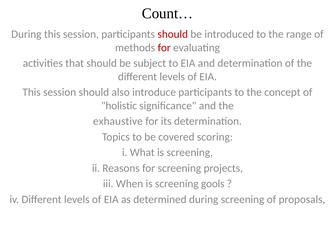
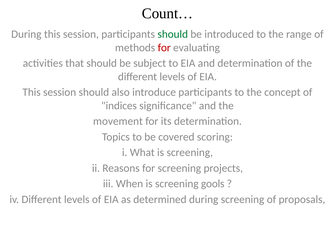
should colour: red -> green (173, 34)
holistic: holistic -> indices (119, 106)
exhaustive: exhaustive -> movement (118, 121)
